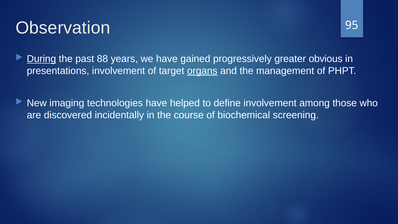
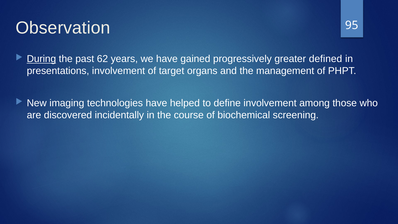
88: 88 -> 62 (102, 59)
obvious: obvious -> defined (326, 59)
organs underline: present -> none (202, 71)
